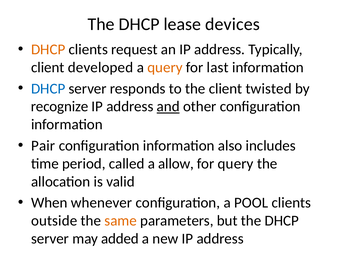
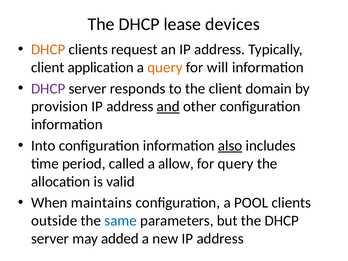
developed: developed -> application (101, 67)
last: last -> will (218, 67)
DHCP colour: blue -> purple (48, 89)
twisted: twisted -> domain (269, 89)
recognize: recognize -> provision (60, 107)
Pair: Pair -> Into (43, 146)
also underline: none -> present (230, 146)
whenever: whenever -> maintains (101, 203)
same colour: orange -> blue (121, 221)
